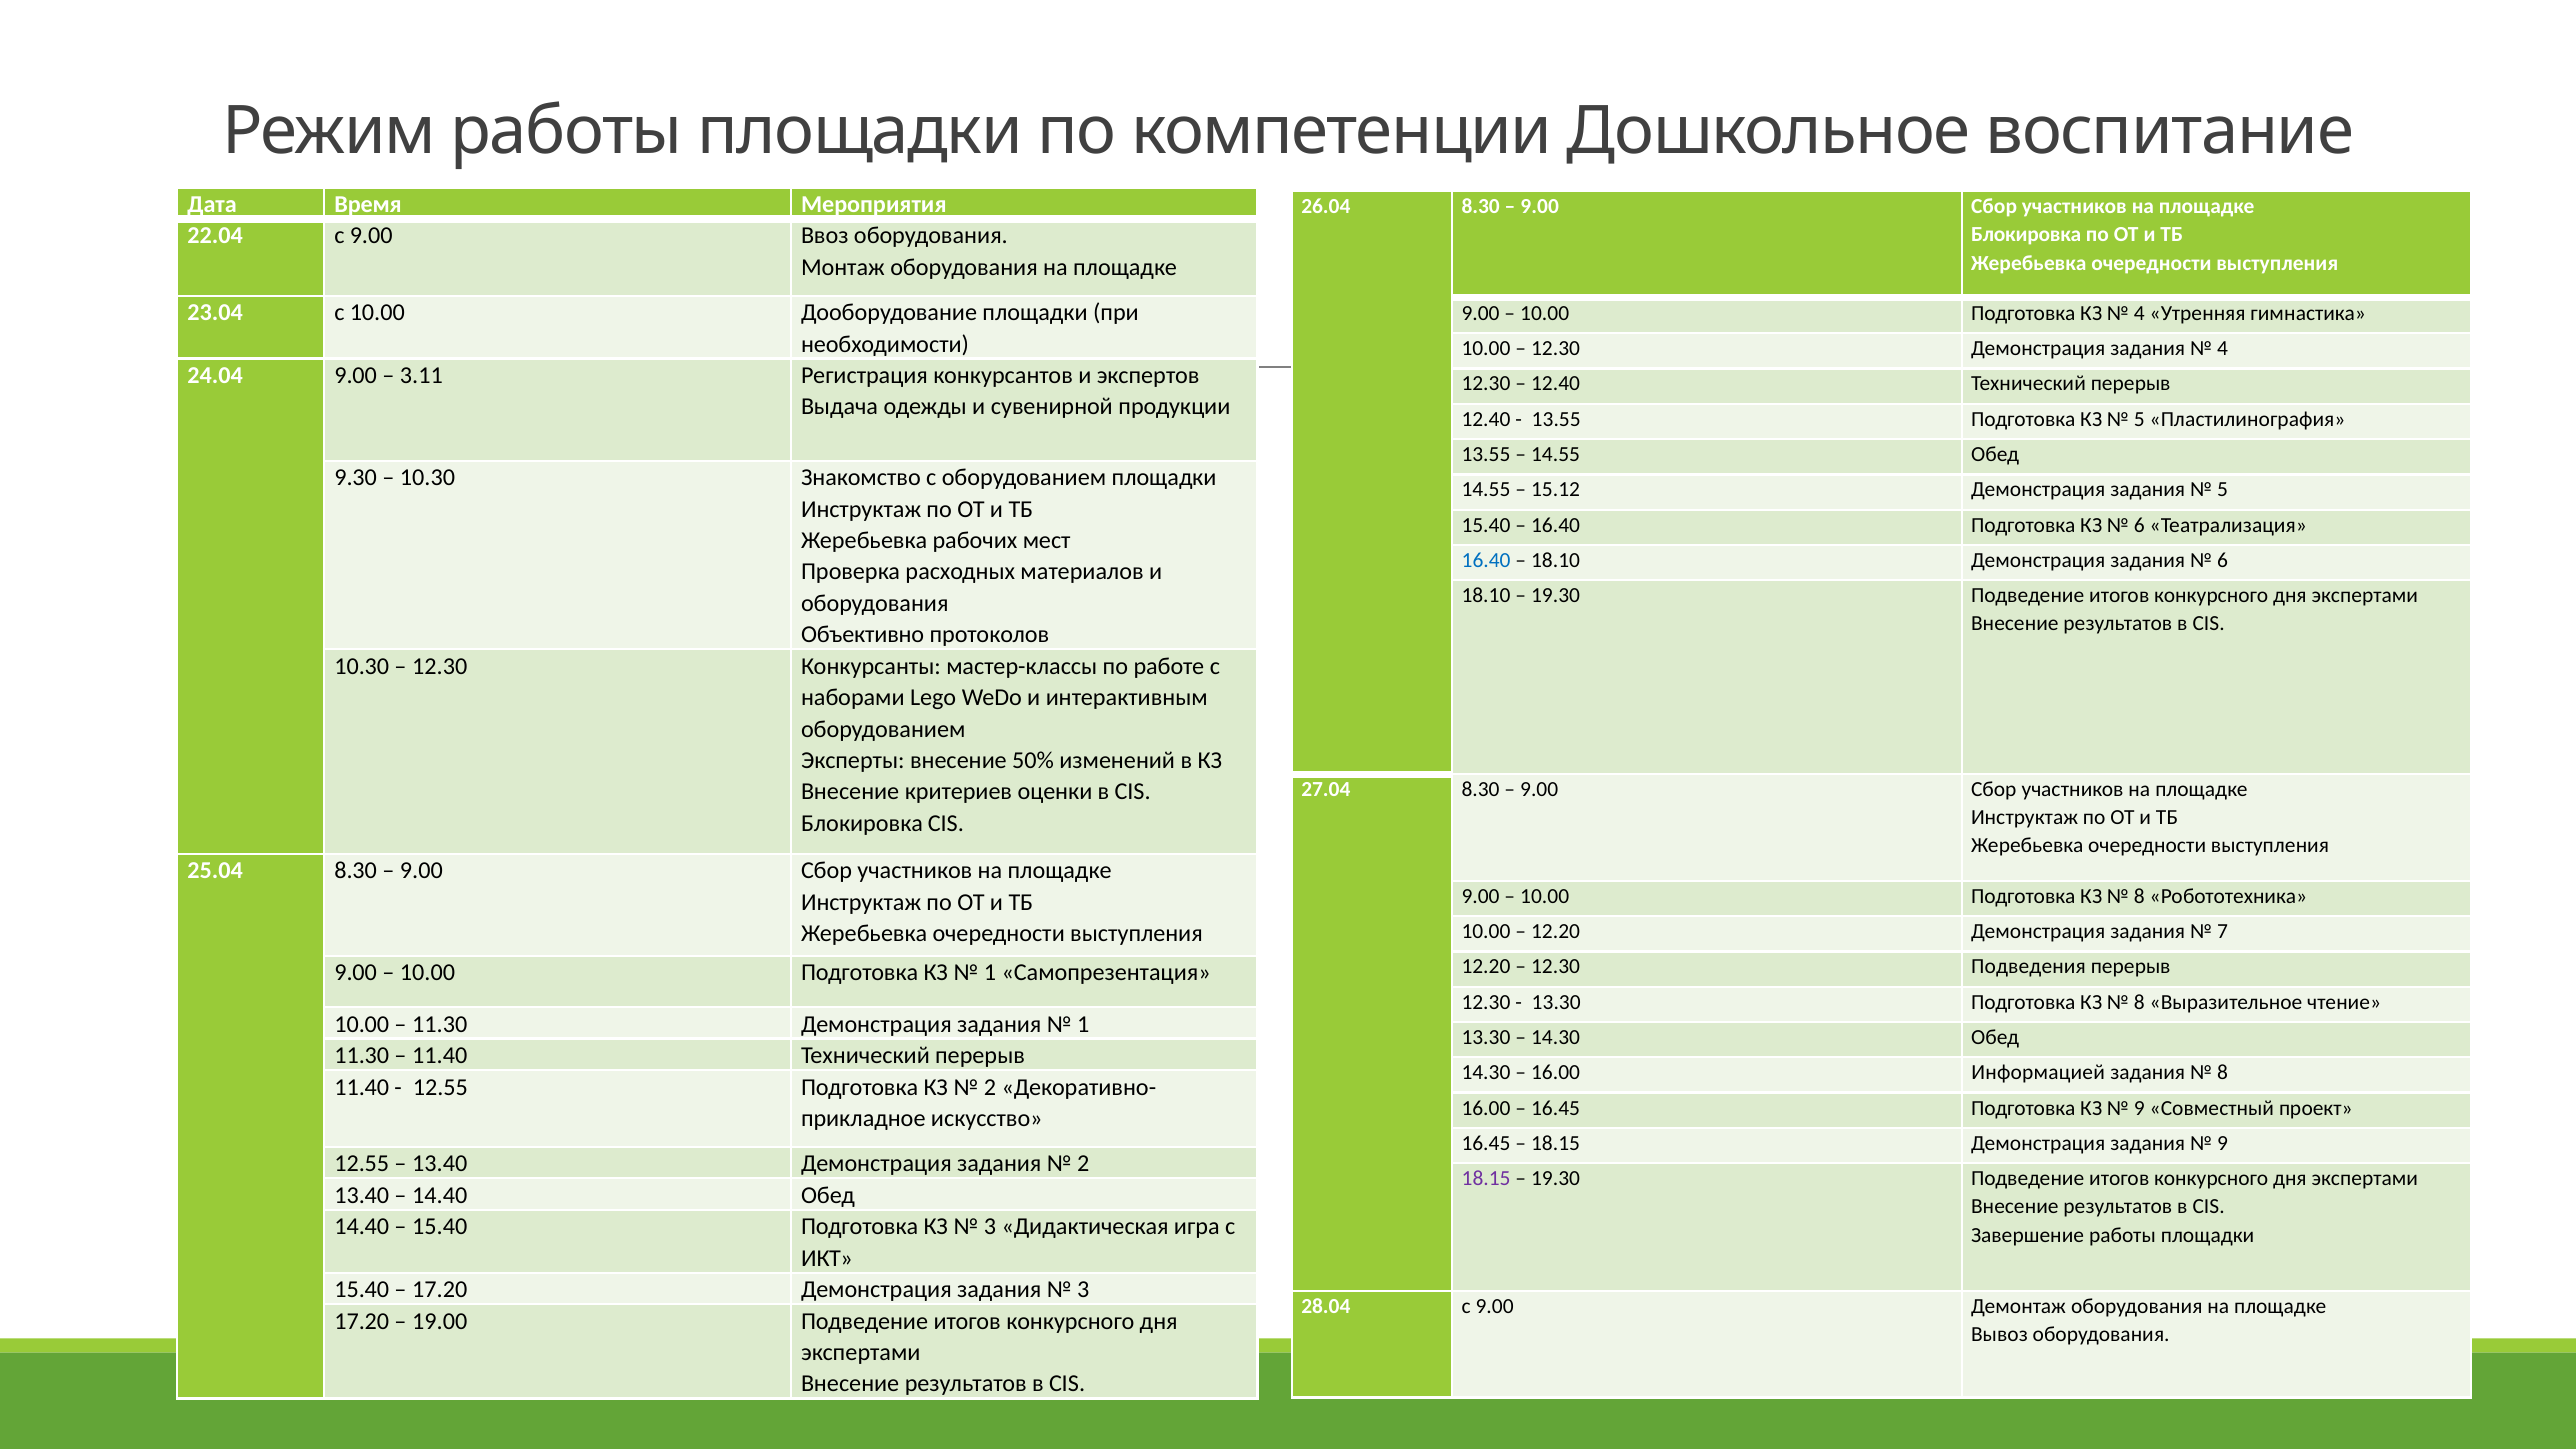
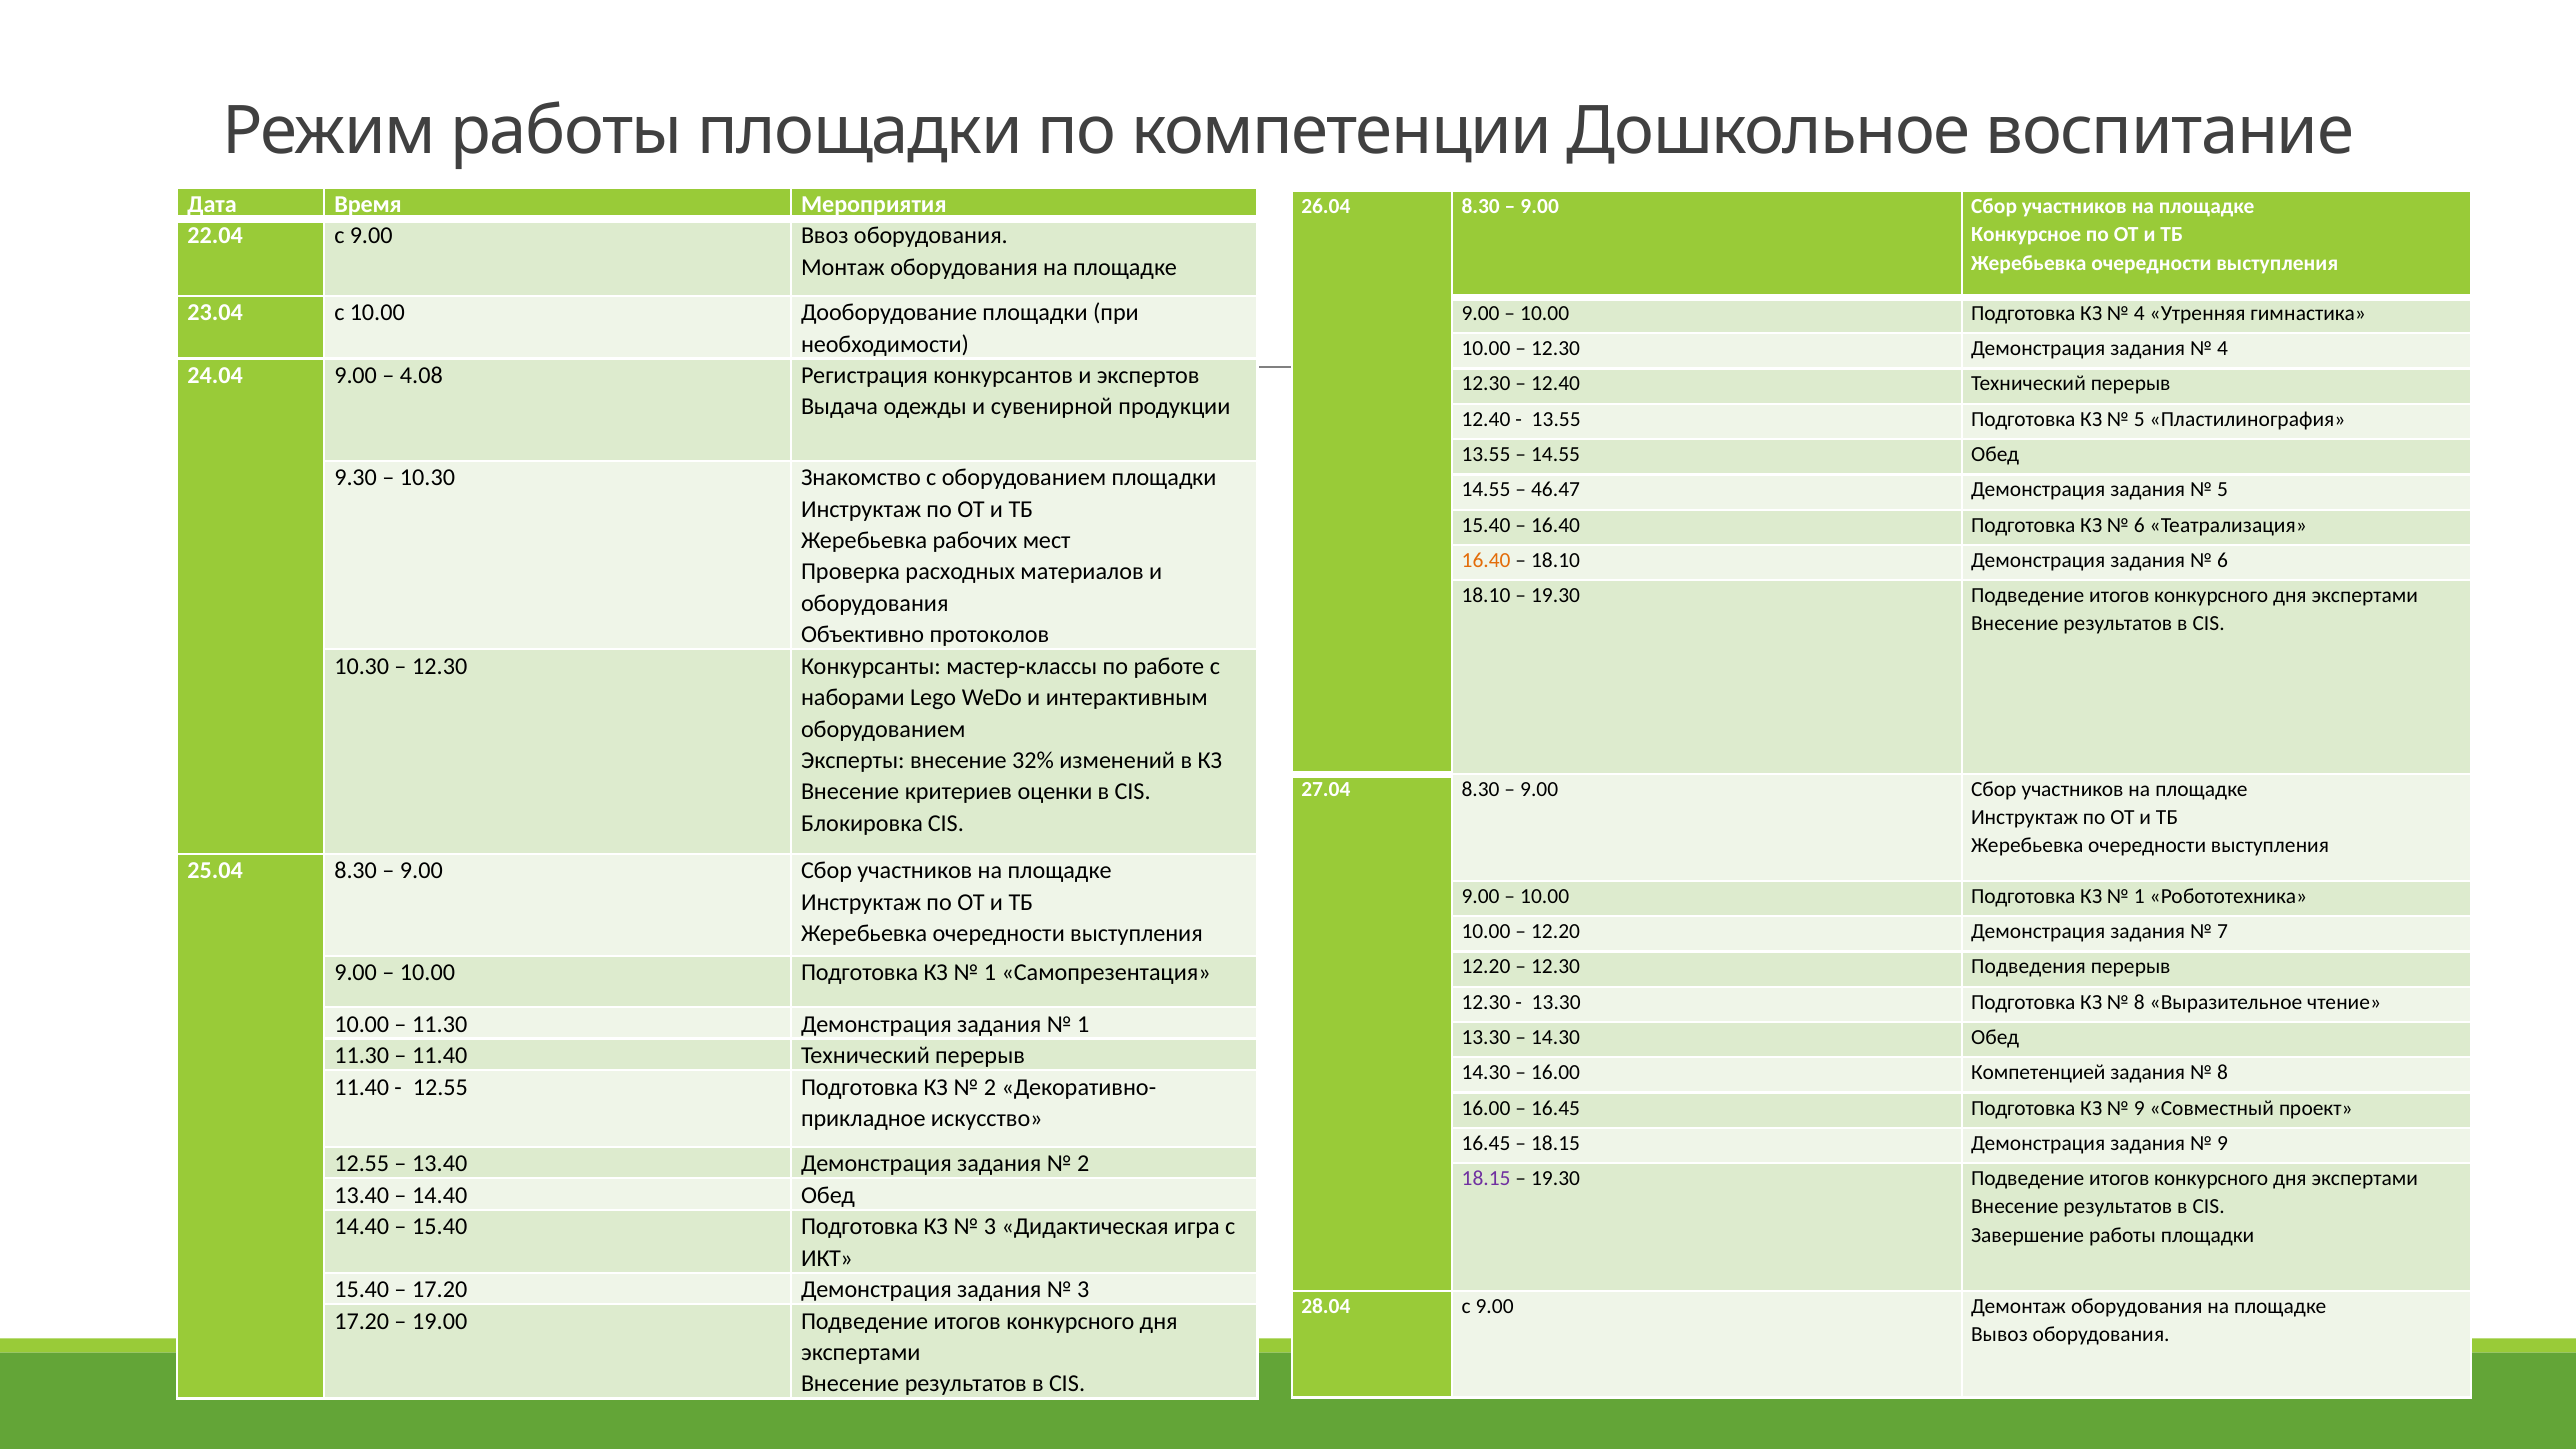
Блокировка: Блокировка -> Конкурсное (2026, 235)
3.11: 3.11 -> 4.08 (421, 376)
15.12: 15.12 -> 46.47 (1556, 490)
16.40 colour: blue -> orange (1486, 560)
50%: 50% -> 32% (1033, 761)
8: 8 -> 1 (2139, 896)
Информацией: Информацией -> Компетенцией (2038, 1073)
